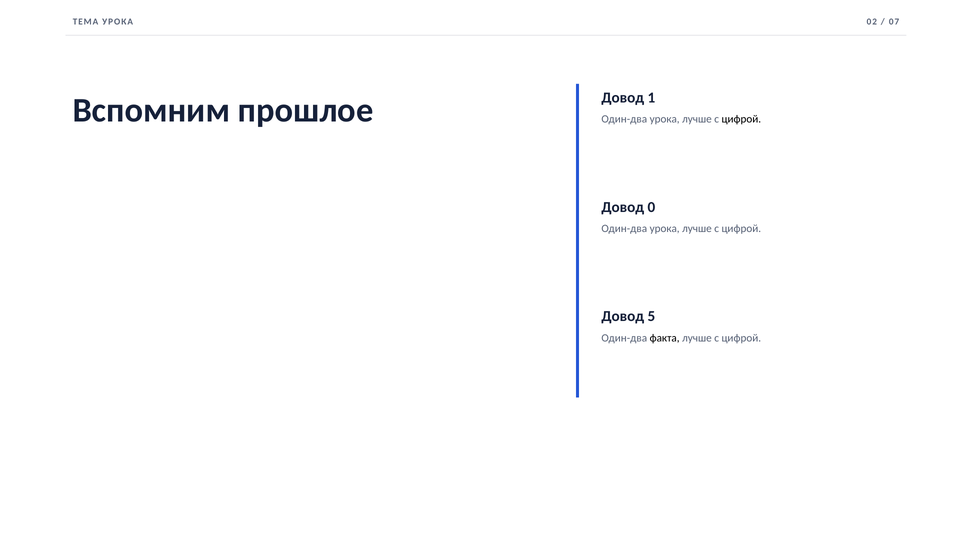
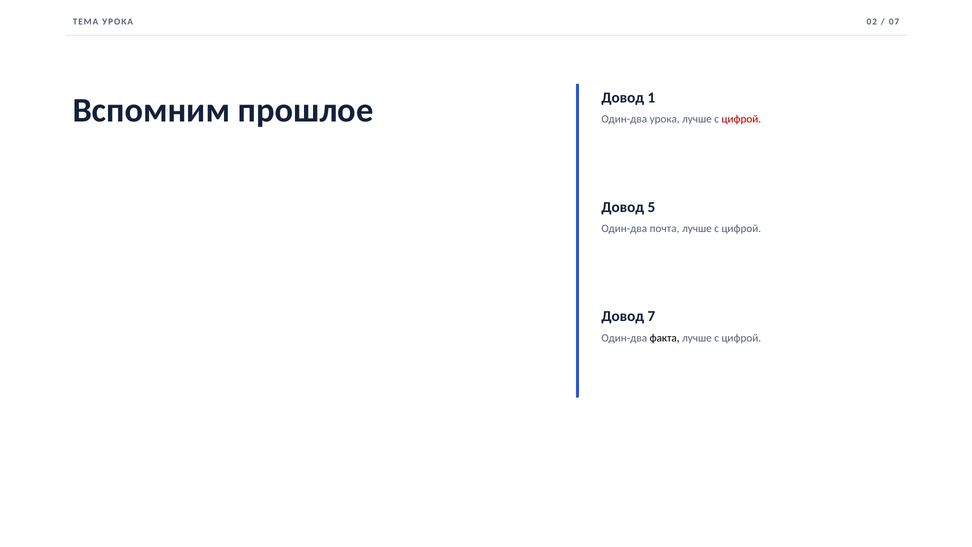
цифрой colour: black -> red (741, 119)
0: 0 -> 5 (651, 207)
урока: урока -> почта (665, 228)
5: 5 -> 7 (651, 316)
